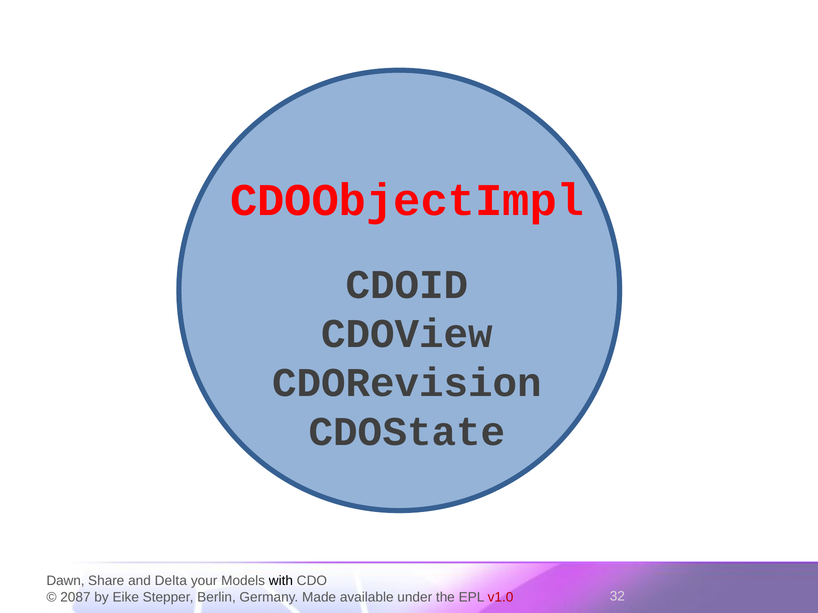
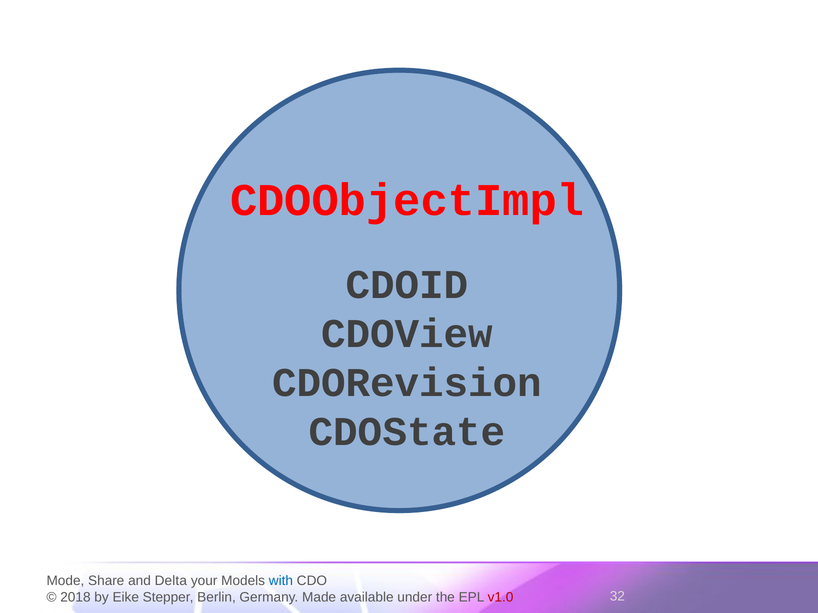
Dawn: Dawn -> Mode (65, 581)
with colour: black -> blue (281, 581)
2087: 2087 -> 2018 (75, 598)
